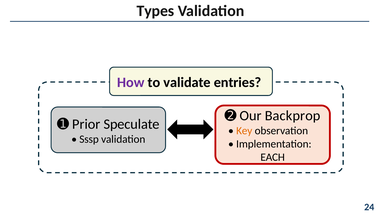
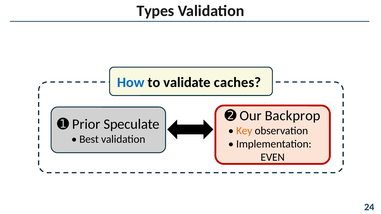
How colour: purple -> blue (131, 82)
entries: entries -> caches (237, 82)
Sssp: Sssp -> Best (89, 139)
EACH: EACH -> EVEN (273, 158)
